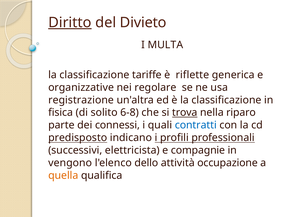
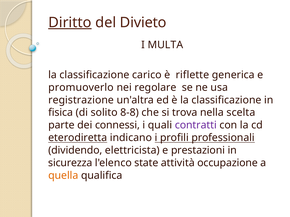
tariffe: tariffe -> carico (147, 75)
organizzative: organizzative -> promuoverlo (81, 88)
6-8: 6-8 -> 8-8 (130, 113)
trova underline: present -> none (185, 113)
riparo: riparo -> scelta (241, 113)
contratti colour: blue -> purple (196, 125)
predisposto: predisposto -> eterodiretta (78, 138)
successivi: successivi -> dividendo (75, 151)
compagnie: compagnie -> prestazioni (198, 151)
vengono: vengono -> sicurezza (70, 163)
dello: dello -> state (146, 163)
